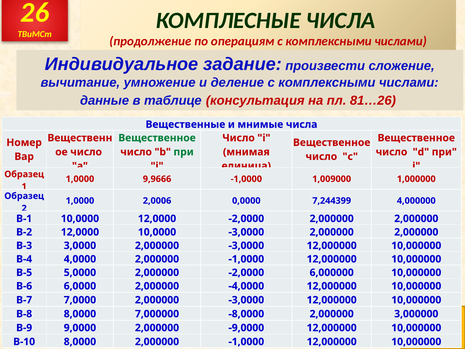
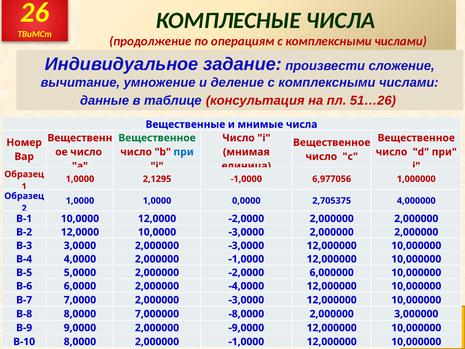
81…26: 81…26 -> 51…26 (373, 101)
при colour: green -> blue (184, 152)
9,9666: 9,9666 -> 2,1295 (157, 179)
1,009000: 1,009000 -> 6,977056 (332, 179)
1,0000 2,0006: 2,0006 -> 1,0000 (157, 201)
7,244399: 7,244399 -> 2,705375 (332, 201)
